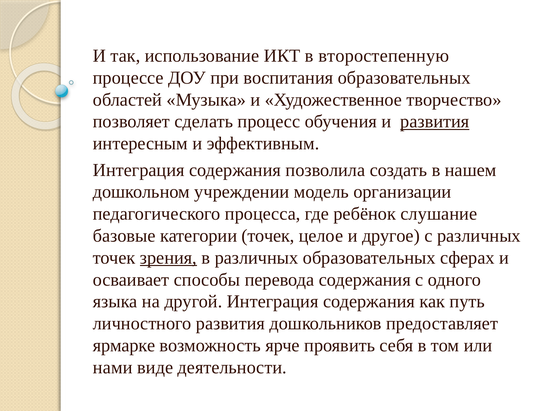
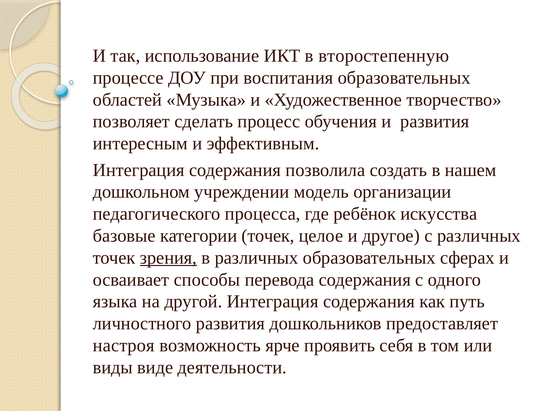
развития underline: present -> none (435, 122)
слушание: слушание -> искусства (439, 214)
ярмарке: ярмарке -> настроя (124, 345)
нами: нами -> виды (113, 367)
